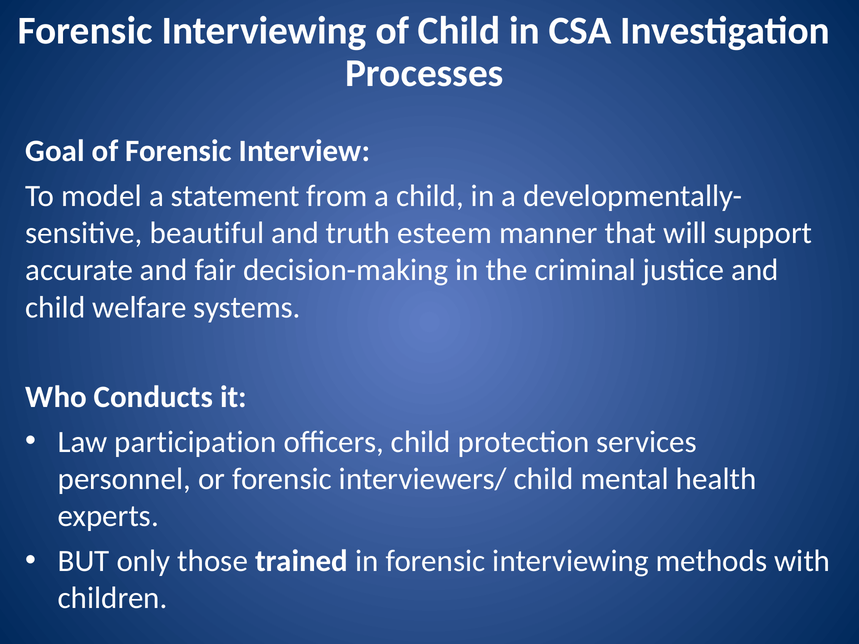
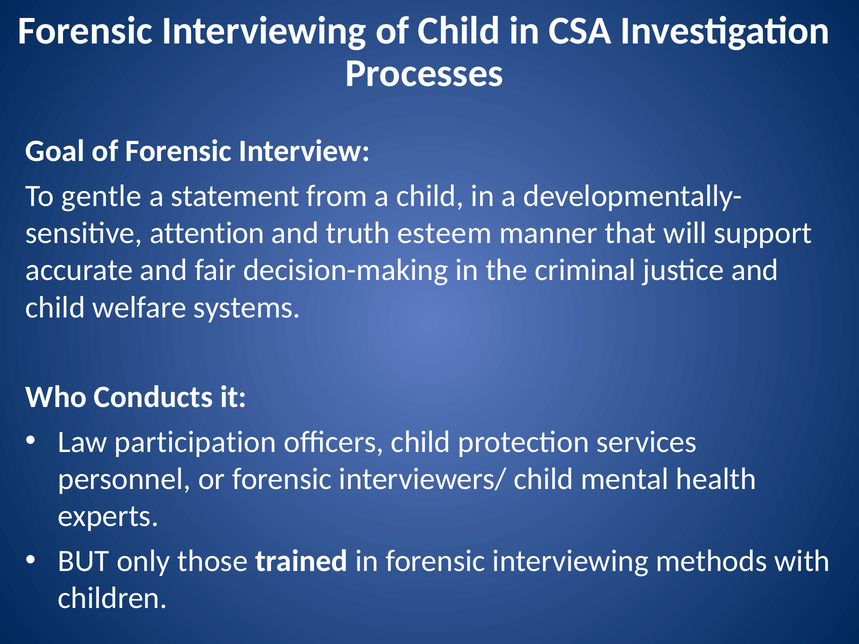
model: model -> gentle (101, 196)
beautiful: beautiful -> attention (207, 233)
